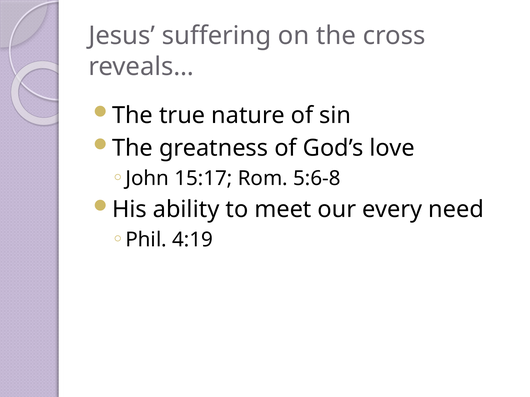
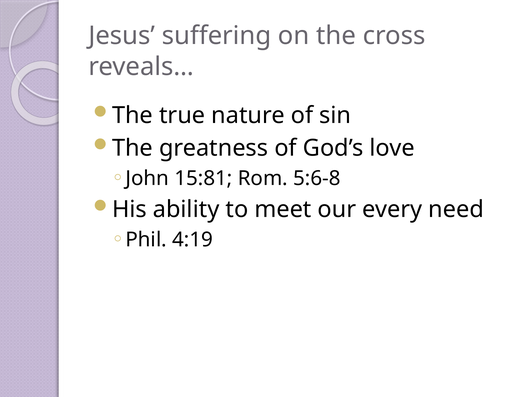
15:17: 15:17 -> 15:81 (203, 179)
